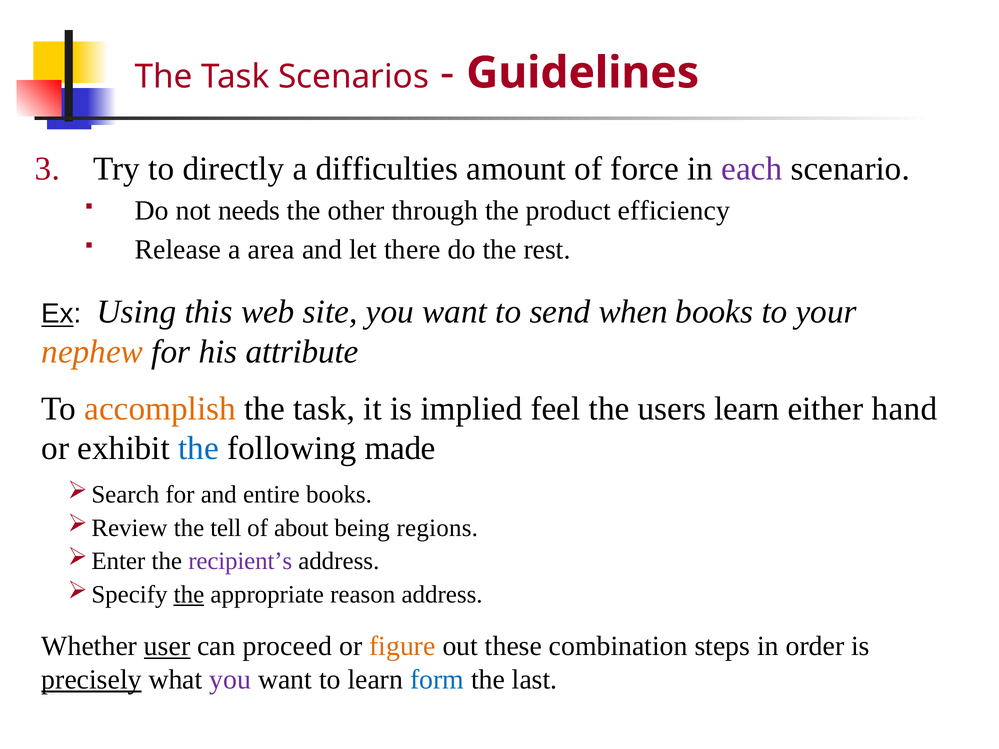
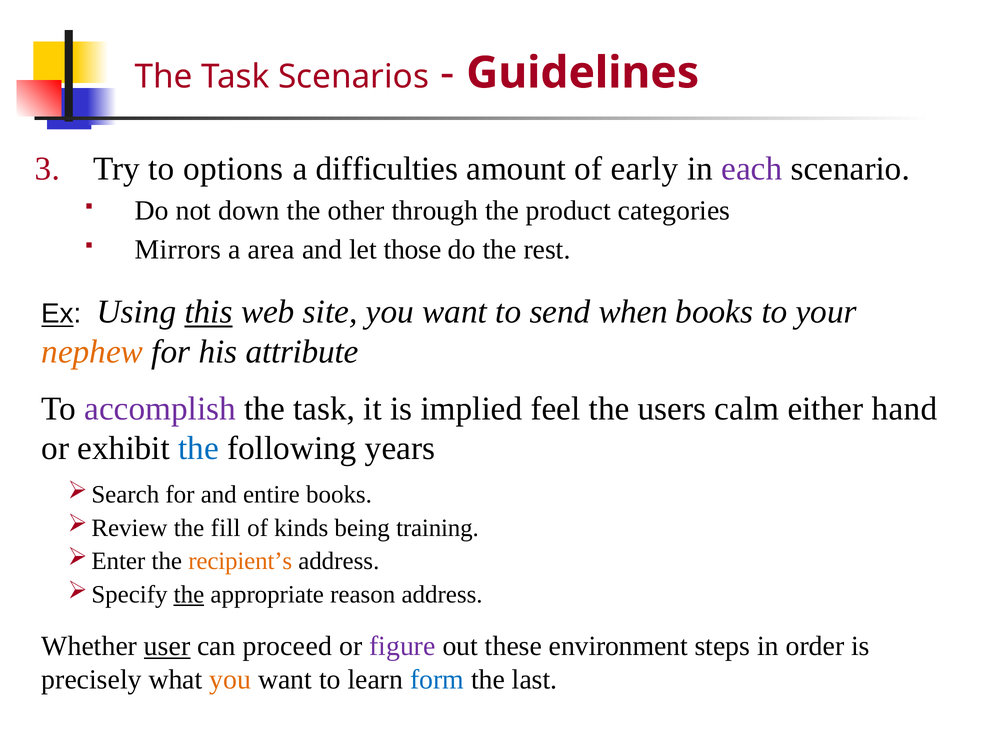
directly: directly -> options (233, 169)
force: force -> early (645, 169)
needs: needs -> down (249, 211)
efficiency: efficiency -> categories (674, 211)
Release: Release -> Mirrors (178, 249)
there: there -> those (413, 249)
this underline: none -> present (209, 312)
accomplish colour: orange -> purple (160, 409)
users learn: learn -> calm (747, 409)
made: made -> years (400, 449)
tell: tell -> fill (226, 528)
about: about -> kinds (301, 528)
regions: regions -> training (437, 528)
recipient’s colour: purple -> orange (240, 561)
figure colour: orange -> purple (402, 646)
combination: combination -> environment (618, 646)
precisely underline: present -> none (92, 680)
you colour: purple -> orange (230, 680)
